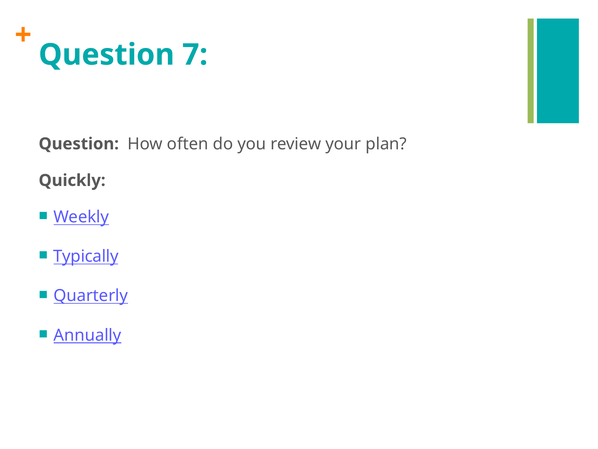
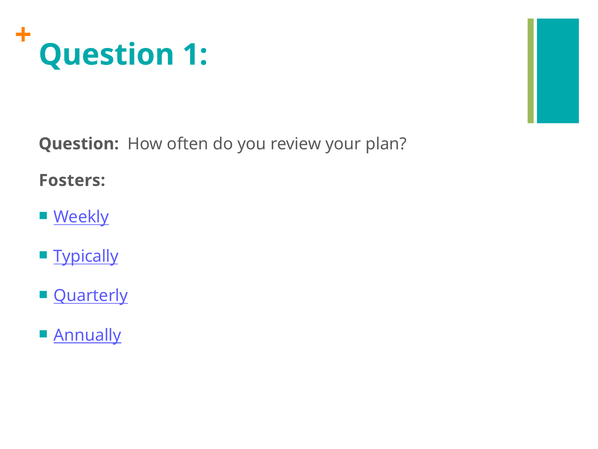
7: 7 -> 1 (195, 55)
Quickly: Quickly -> Fosters (72, 180)
